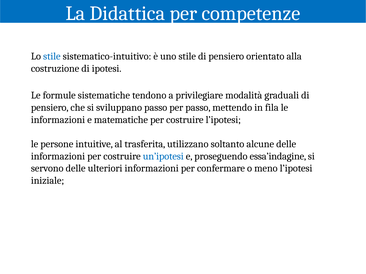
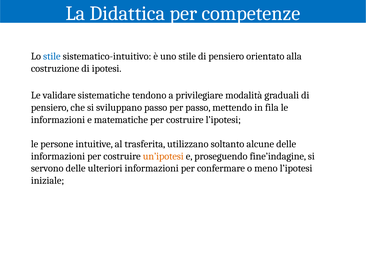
formule: formule -> validare (59, 95)
un’ipotesi colour: blue -> orange (163, 157)
essa’indagine: essa’indagine -> fine’indagine (278, 157)
